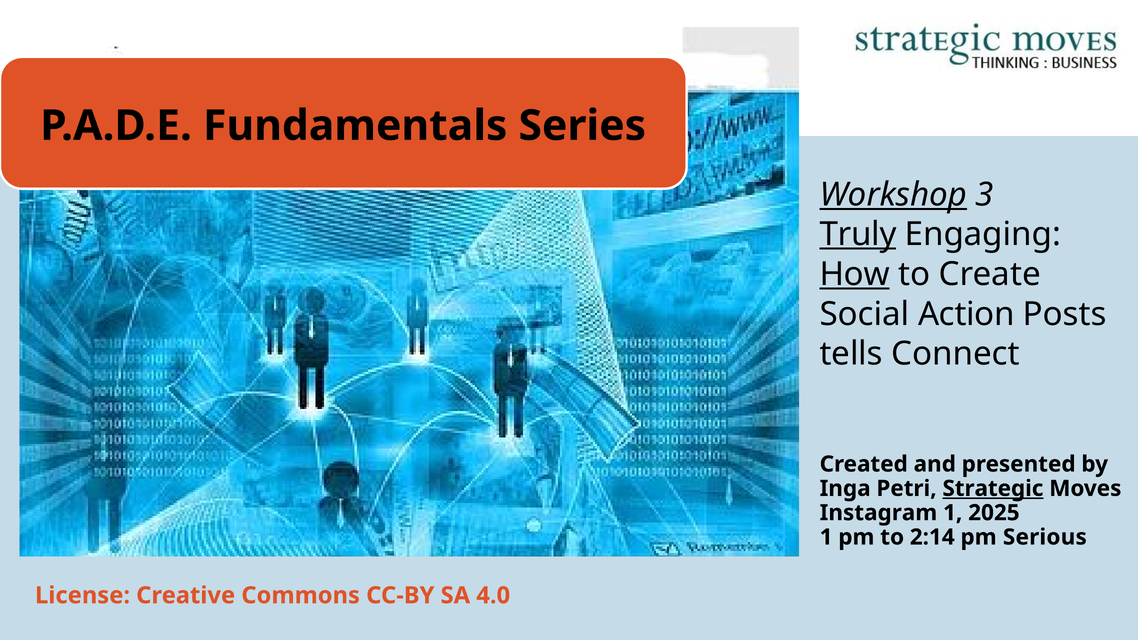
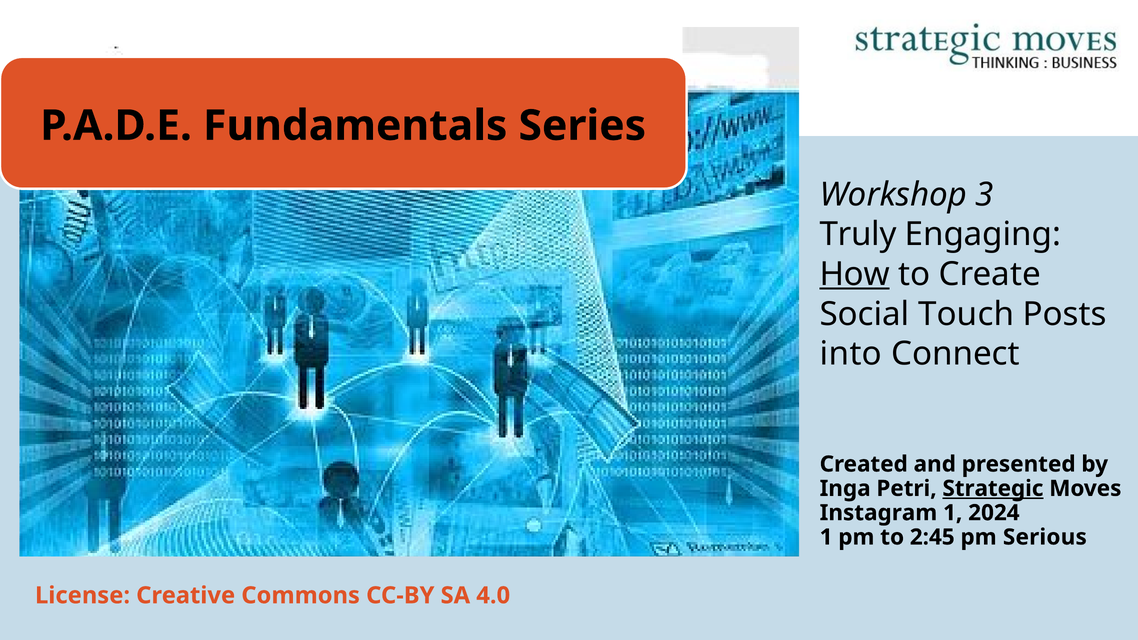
Workshop underline: present -> none (893, 195)
Truly underline: present -> none (858, 234)
Action: Action -> Touch (966, 314)
tells: tells -> into (851, 354)
2025: 2025 -> 2024 (994, 513)
2:14: 2:14 -> 2:45 (932, 537)
